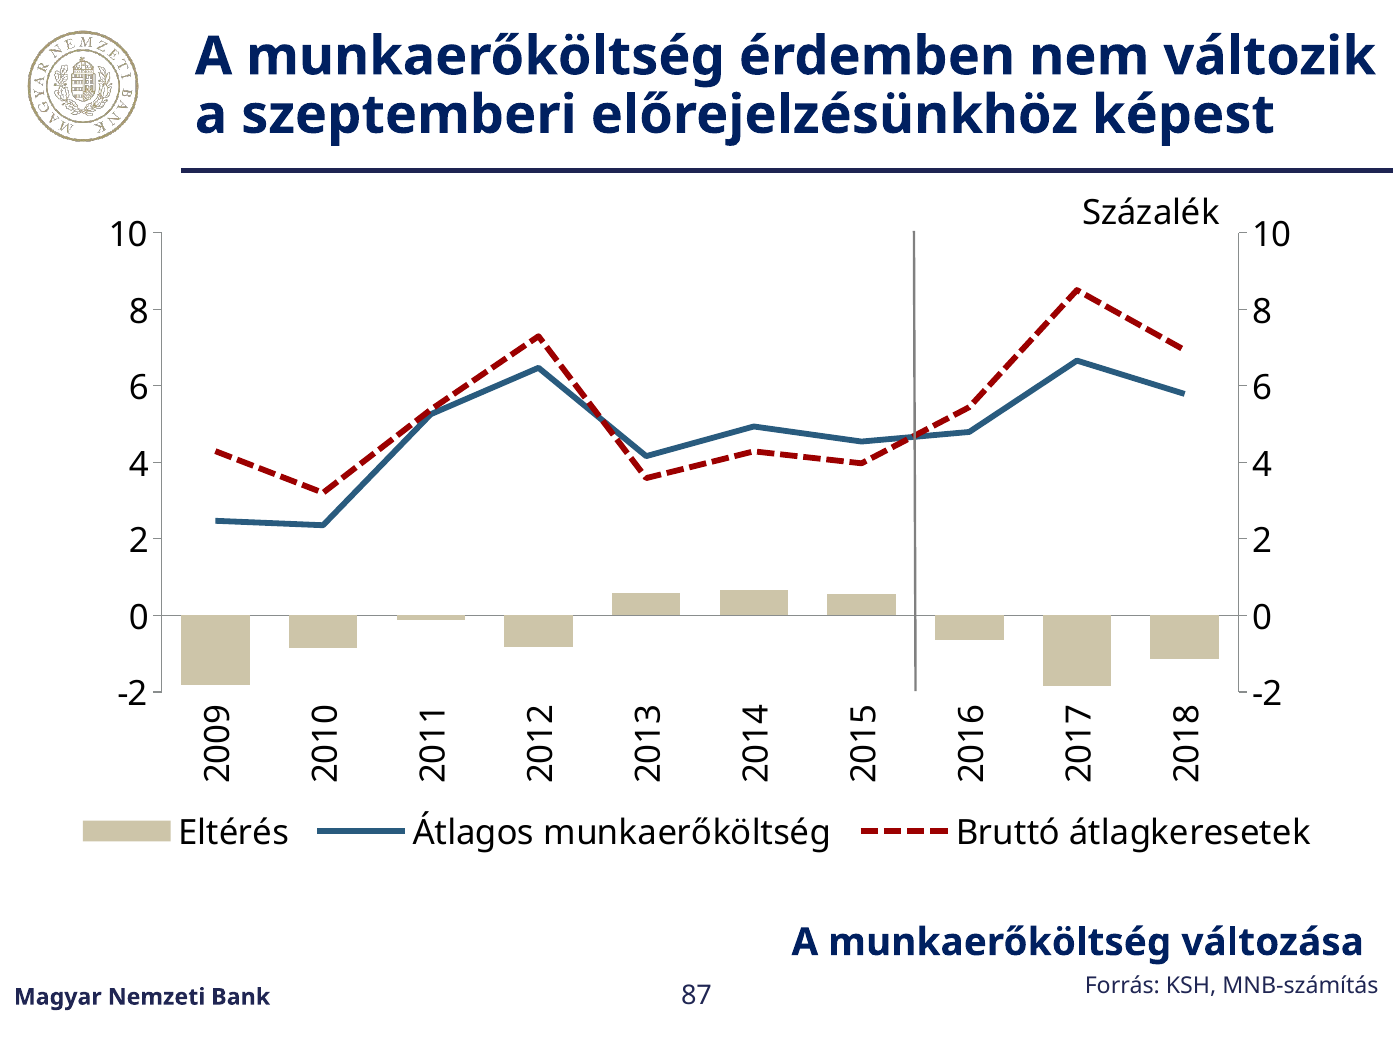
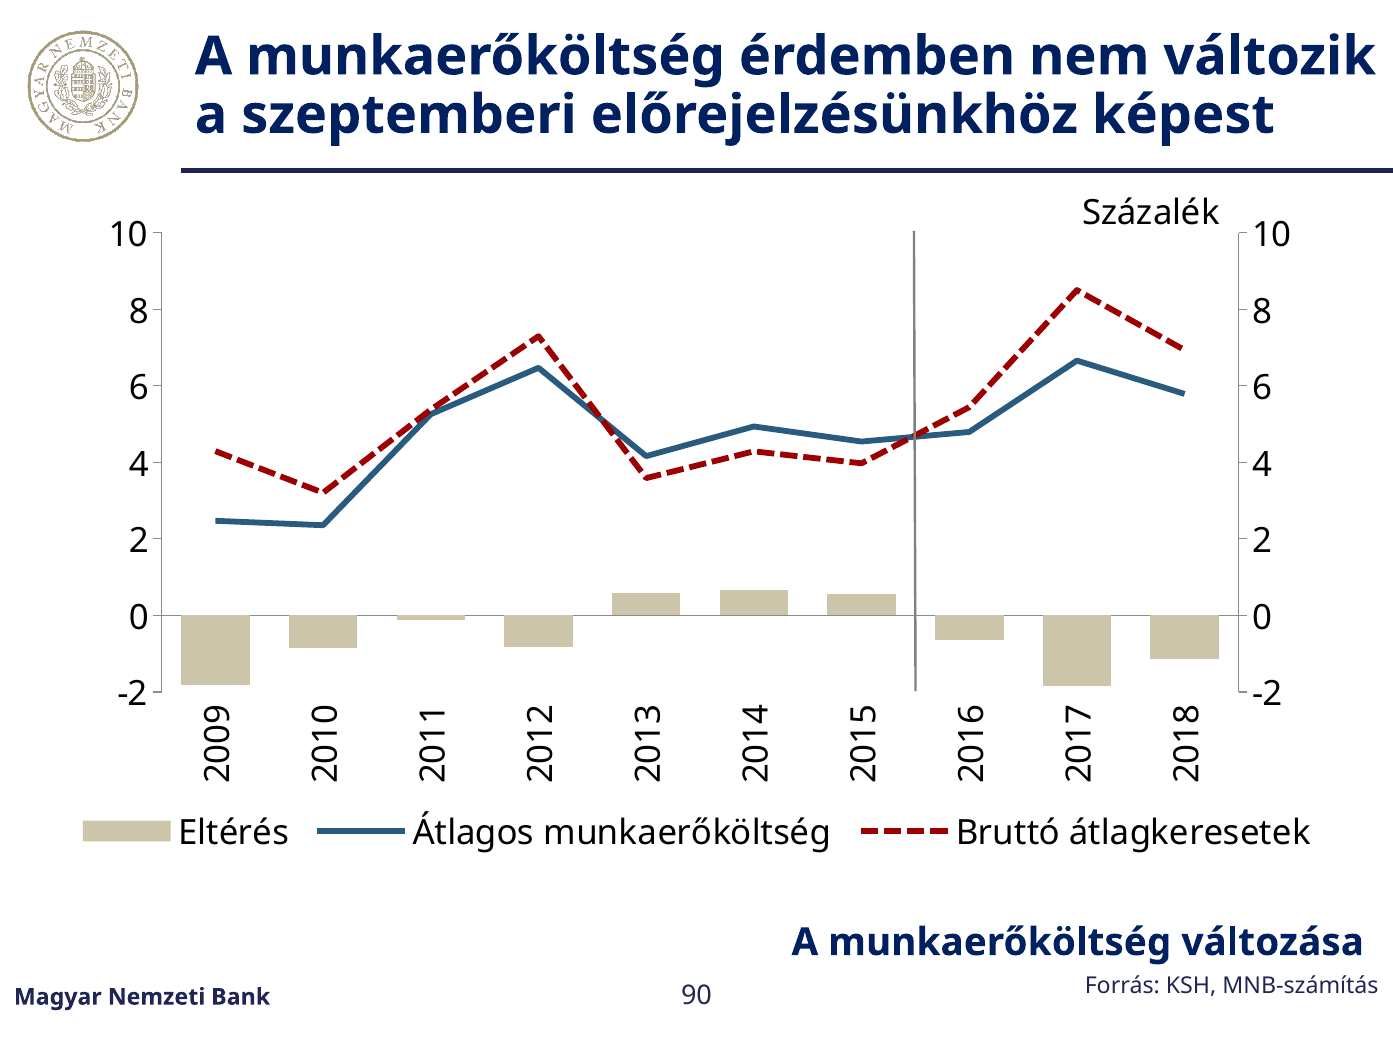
87: 87 -> 90 (697, 996)
